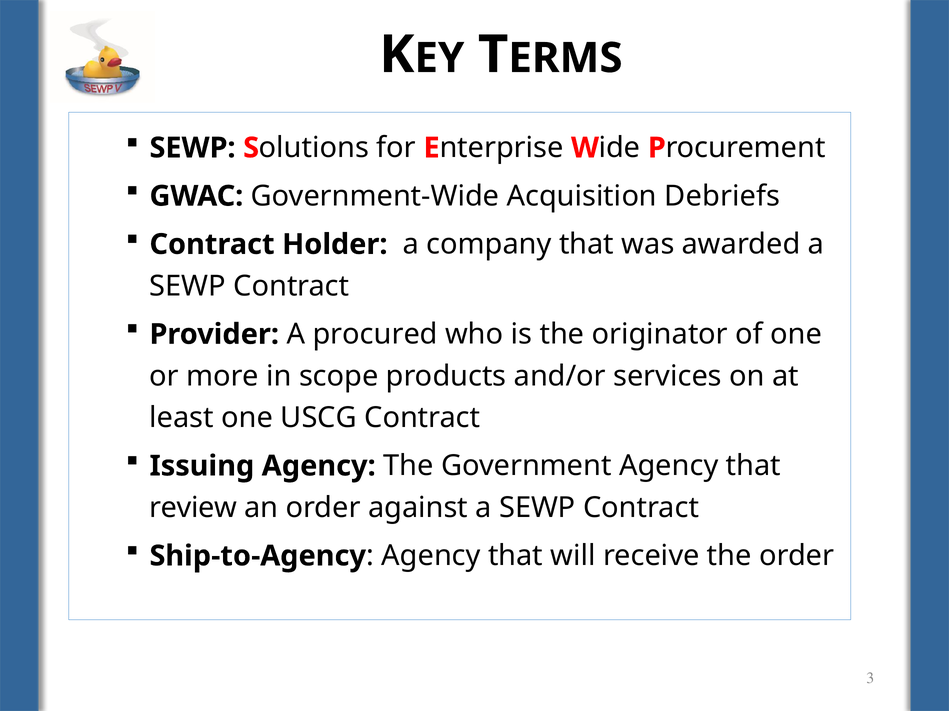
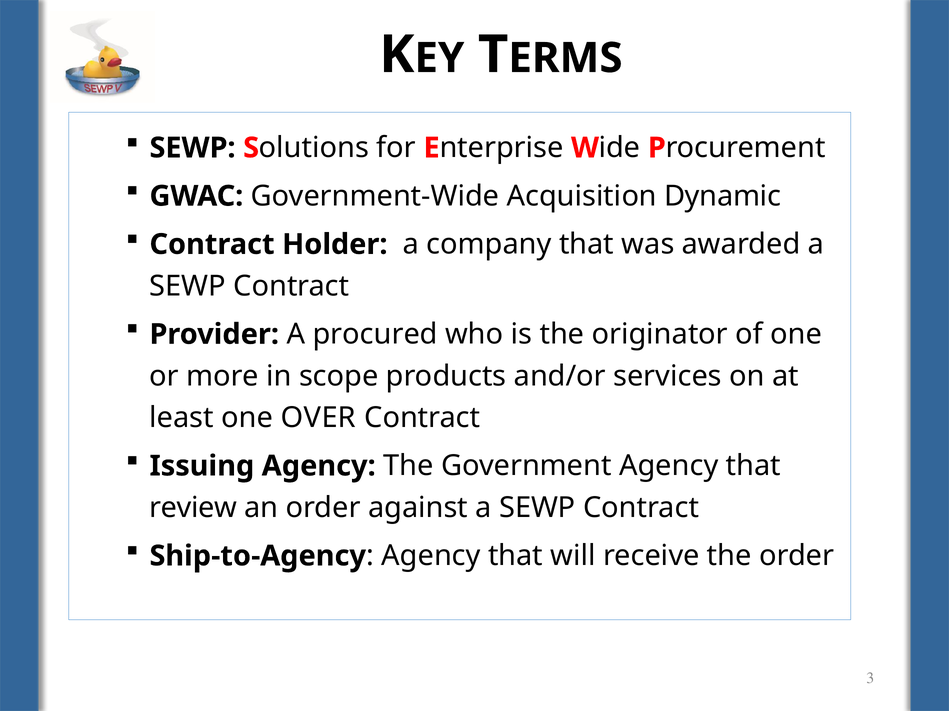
Debriefs: Debriefs -> Dynamic (723, 196)
USCG: USCG -> OVER (318, 418)
